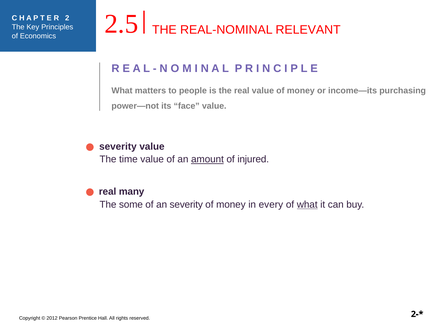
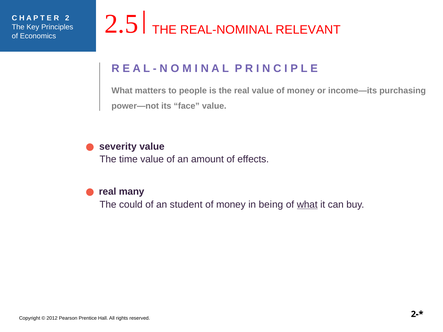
amount underline: present -> none (207, 160)
injured: injured -> effects (253, 160)
some: some -> could (131, 205)
an severity: severity -> student (186, 205)
every: every -> being (271, 205)
